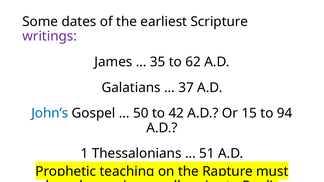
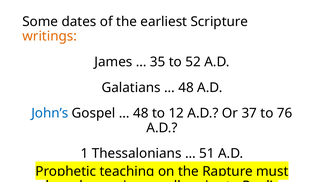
writings colour: purple -> orange (50, 36)
62: 62 -> 52 (193, 62)
37: 37 -> 48 (186, 88)
50: 50 -> 48 (141, 113)
42: 42 -> 12 (176, 113)
15: 15 -> 37 (249, 113)
94: 94 -> 76 (285, 113)
